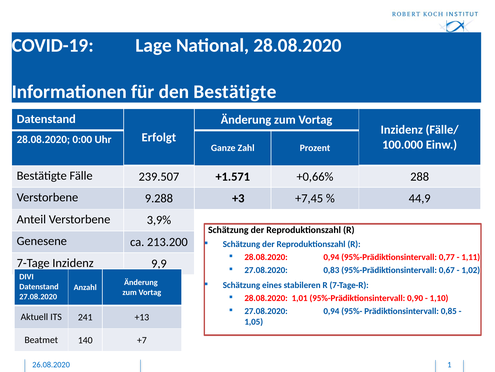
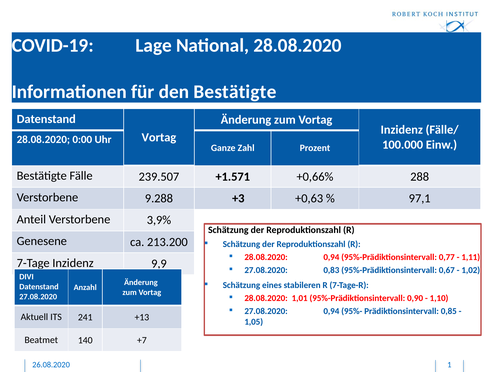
Erfolgt: Erfolgt -> Vortag (159, 137)
+7,45: +7,45 -> +0,63 (309, 198)
44,9: 44,9 -> 97,1 (420, 198)
